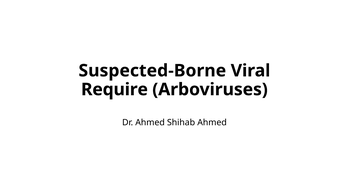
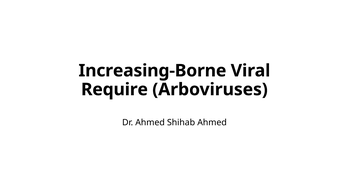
Suspected-Borne: Suspected-Borne -> Increasing-Borne (152, 71)
